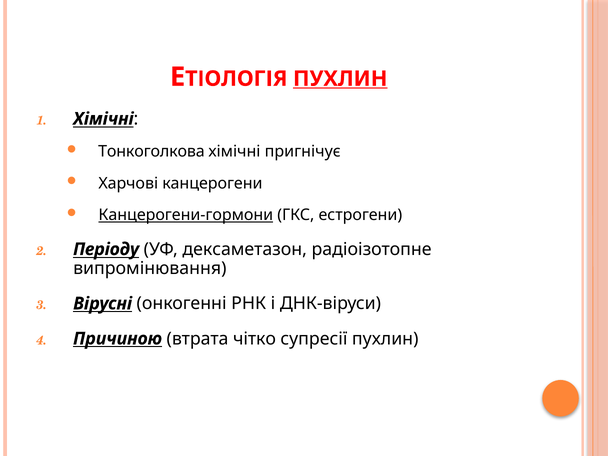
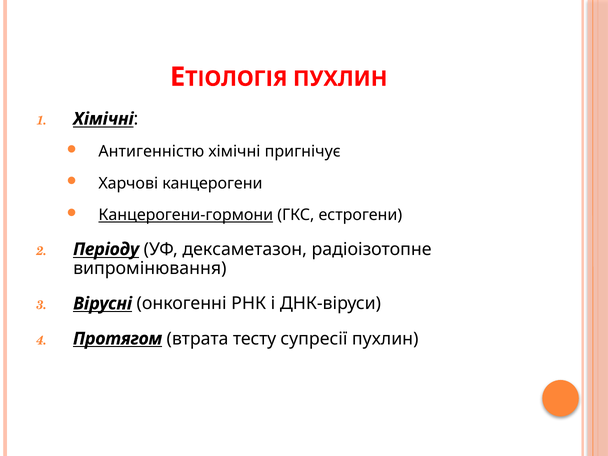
ПУХЛИН underline: present -> none (340, 79)
Тонкоголкова: Тонкоголкова -> Антигенністю (151, 152)
Причиною: Причиною -> Протягом (118, 339)
чітко: чітко -> тесту (255, 339)
